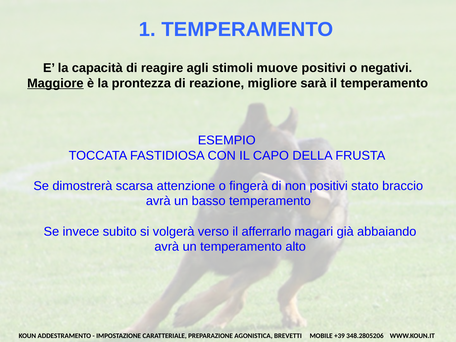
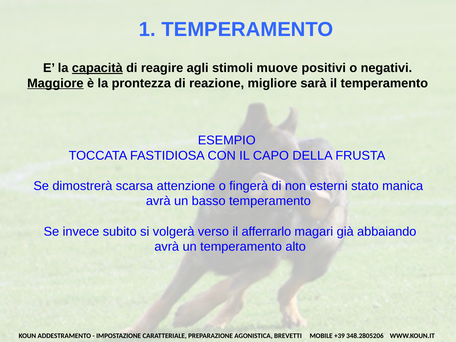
capacità underline: none -> present (97, 68)
non positivi: positivi -> esterni (329, 186)
braccio: braccio -> manica (403, 186)
